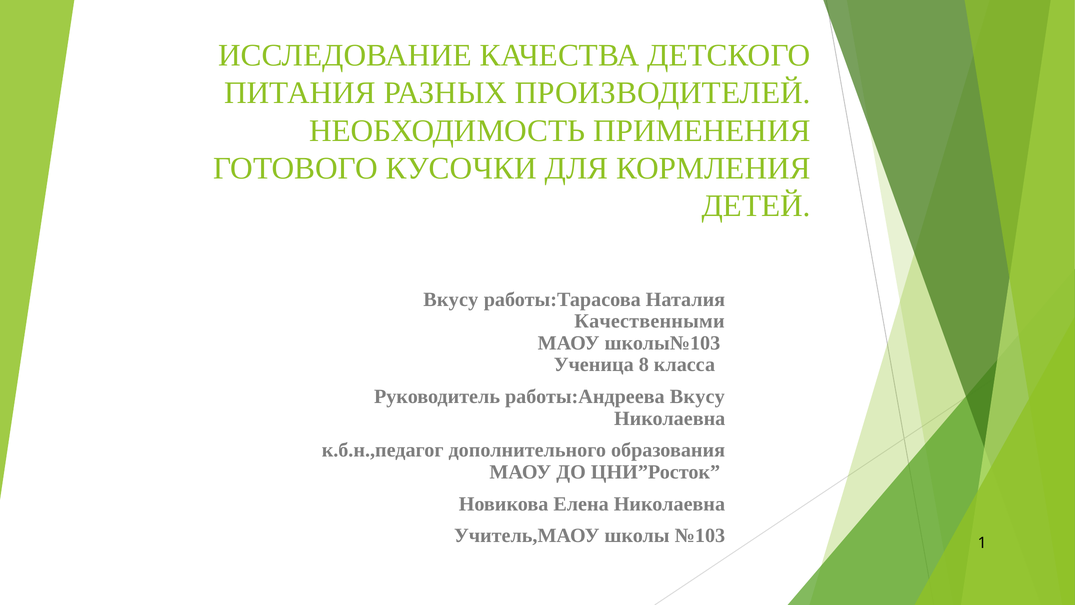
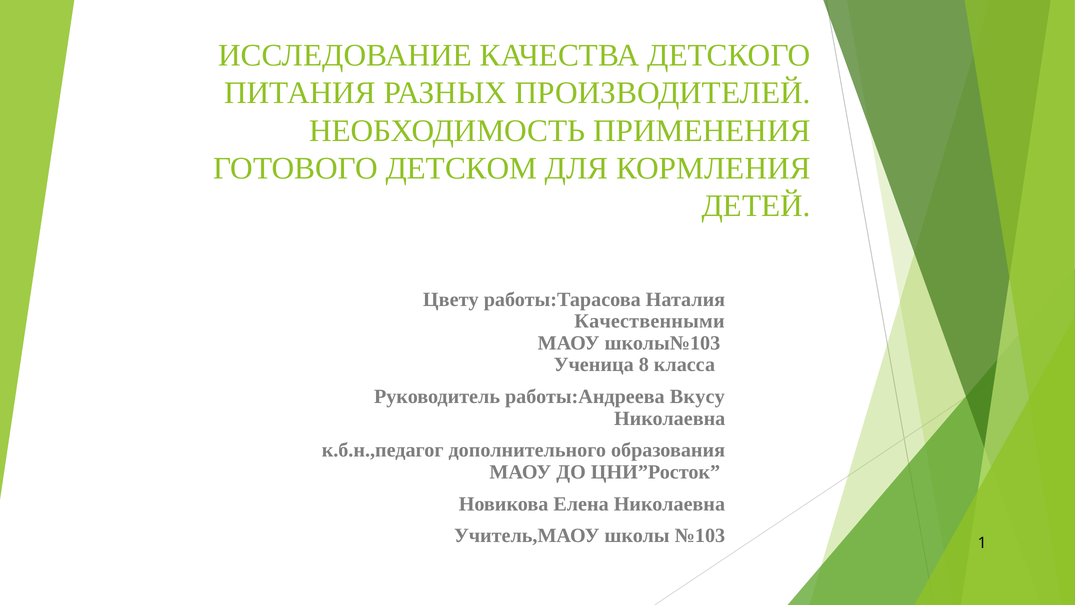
КУСОЧКИ: КУСОЧКИ -> ДЕТСКОМ (461, 168)
Вкусу: Вкусу -> Цвету (451, 299)
